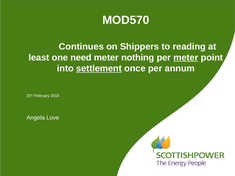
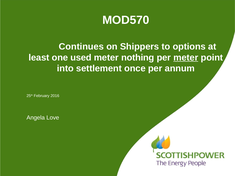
reading: reading -> options (189, 47)
need: need -> used (81, 58)
settlement underline: present -> none (99, 69)
